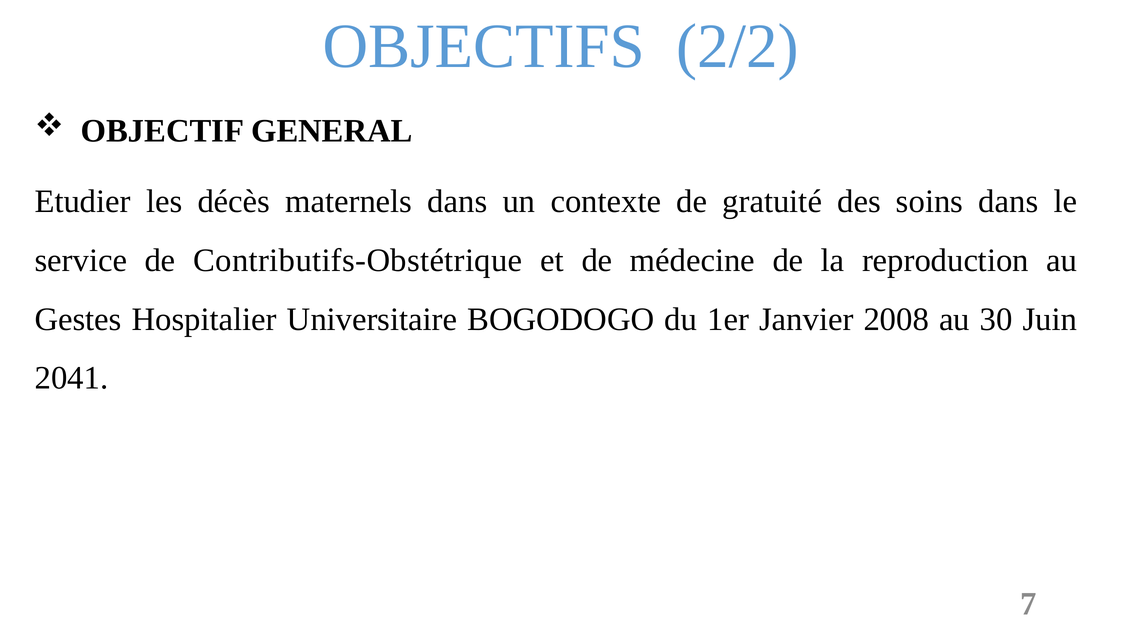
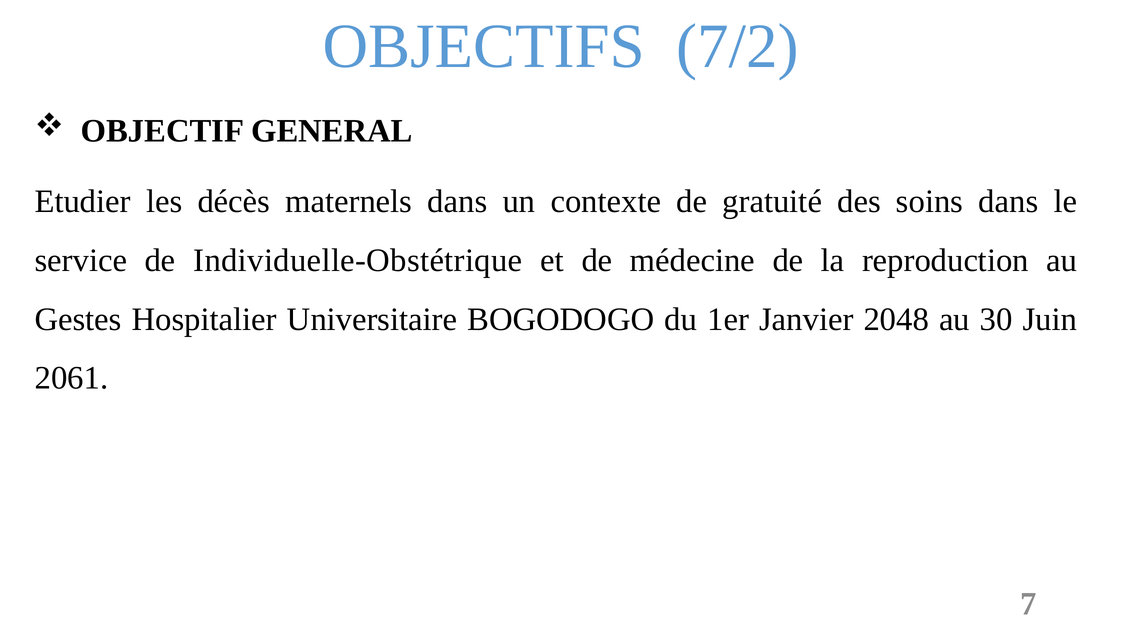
2/2: 2/2 -> 7/2 (738, 46)
Contributifs-Obstétrique: Contributifs-Obstétrique -> Individuelle-Obstétrique (358, 260)
2008: 2008 -> 2048 (896, 319)
2041: 2041 -> 2061 (71, 378)
